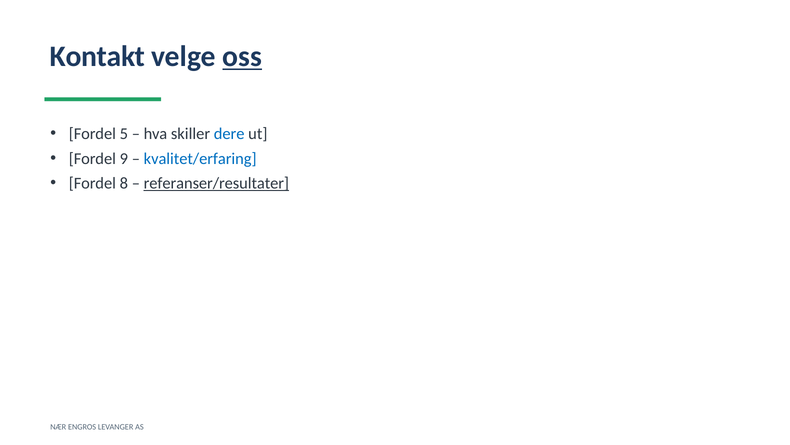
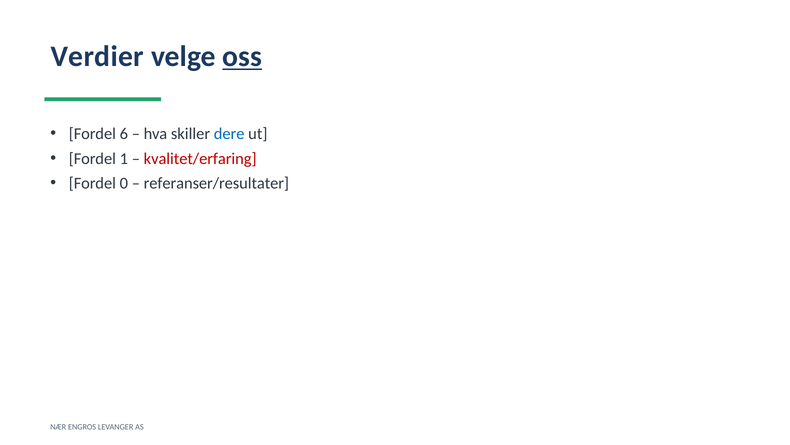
Kontakt: Kontakt -> Verdier (97, 56)
5: 5 -> 6 (124, 134)
9: 9 -> 1 (124, 159)
kvalitet/erfaring colour: blue -> red (200, 159)
8: 8 -> 0 (124, 183)
referanser/resultater underline: present -> none (216, 183)
